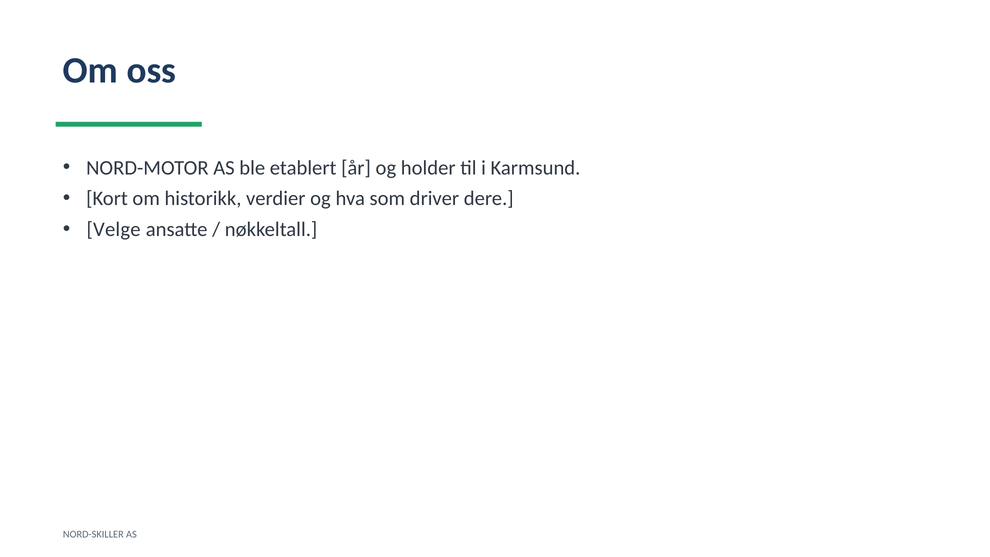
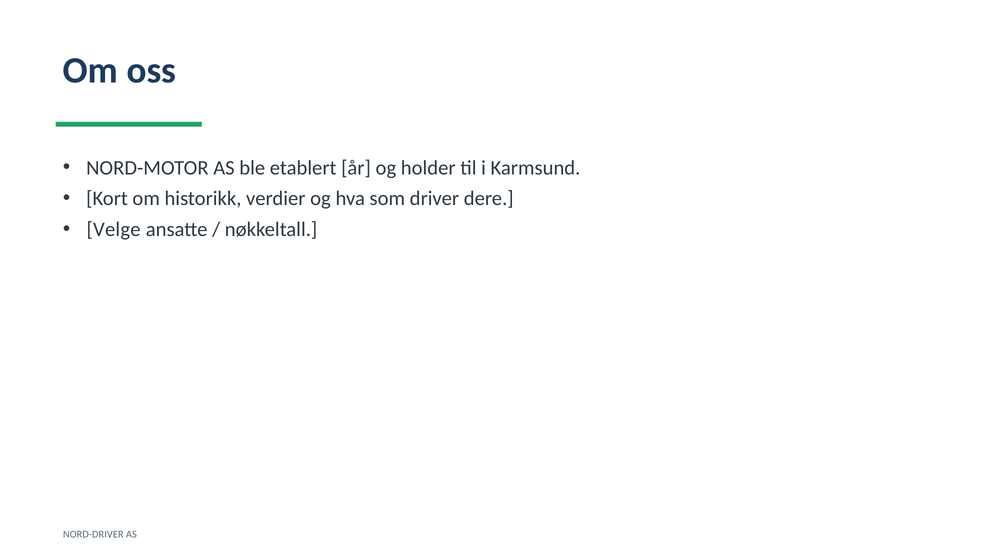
NORD-SKILLER: NORD-SKILLER -> NORD-DRIVER (93, 534)
